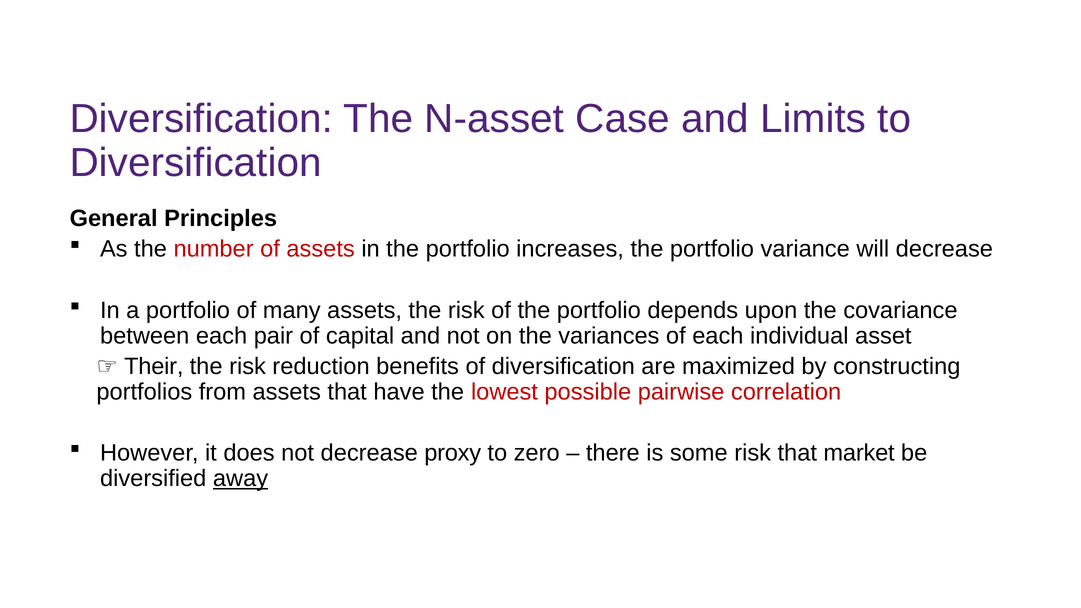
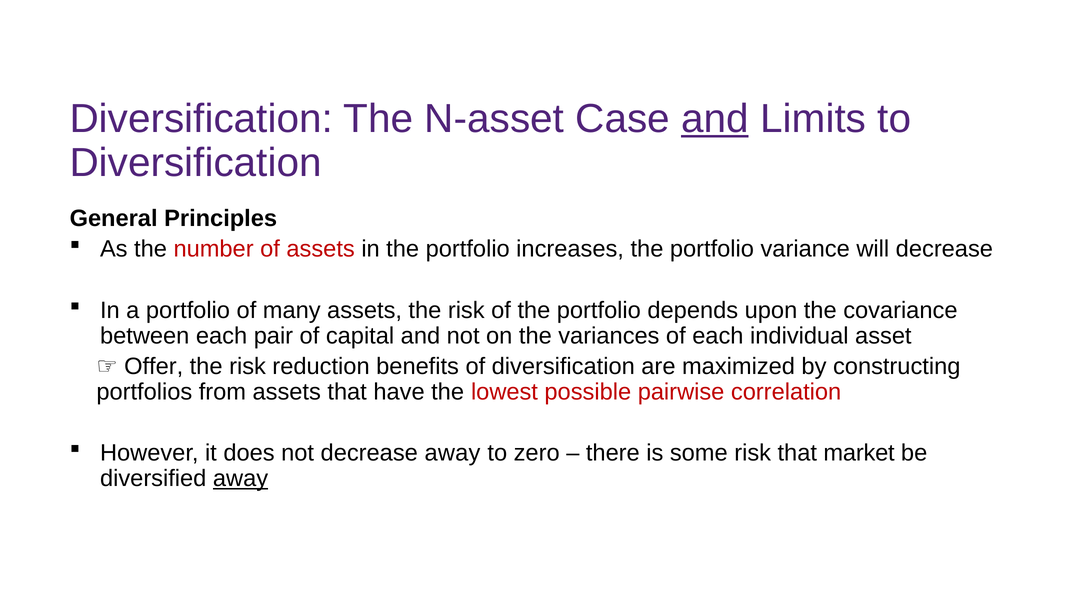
and underline: none -> present (715, 119)
Their: Their -> Offer (154, 366)
decrease proxy: proxy -> away (452, 453)
